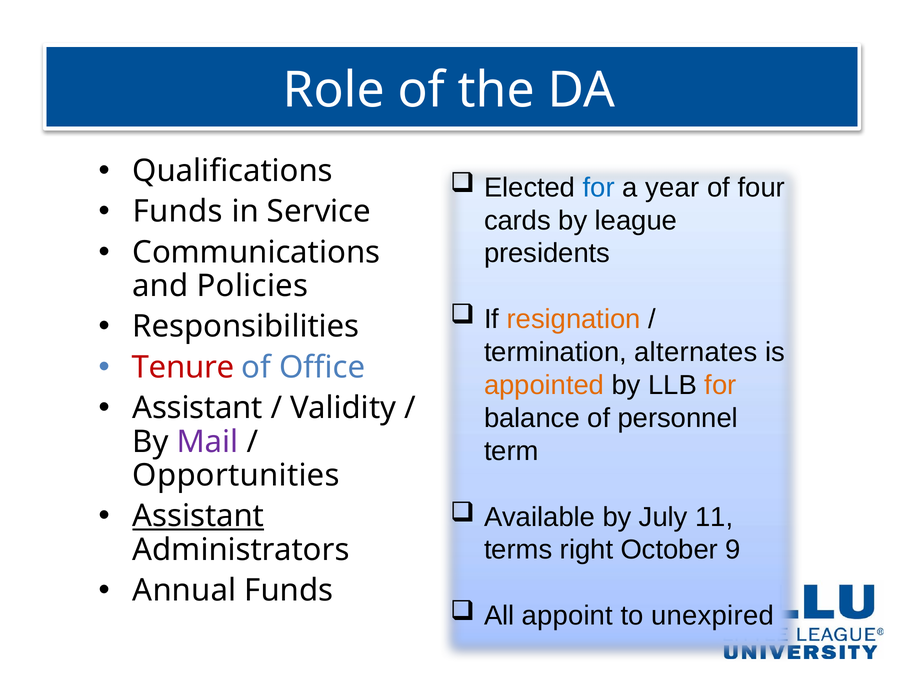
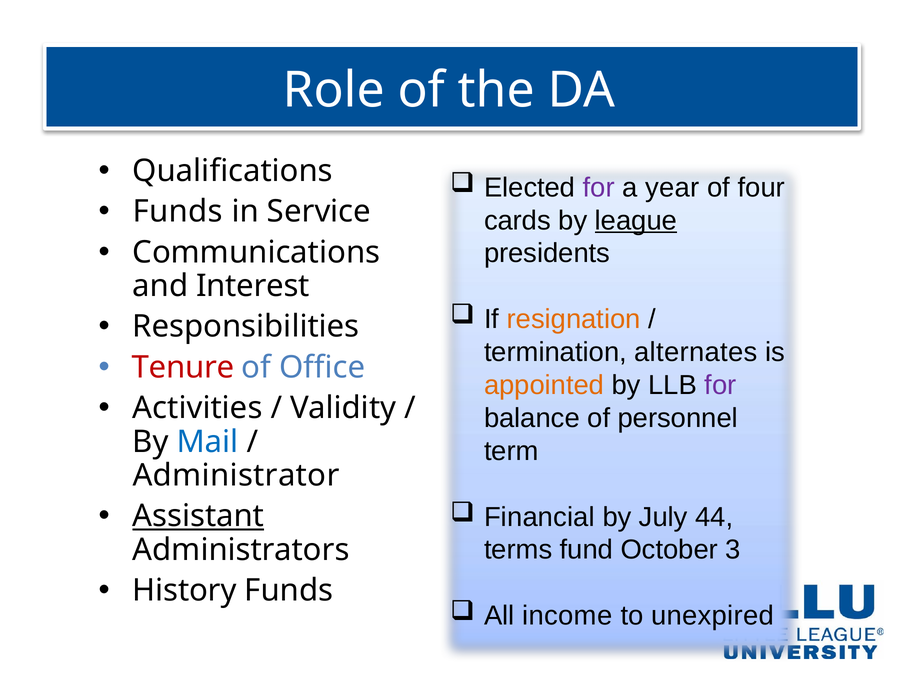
for colour: blue -> purple (599, 187)
league underline: none -> present (636, 220)
Policies: Policies -> Interest (253, 286)
for colour: orange -> purple (720, 385)
Assistant: Assistant -> Activities (197, 408)
Mail colour: purple -> blue (208, 441)
Opportunities: Opportunities -> Administrator (236, 475)
Available: Available -> Financial (539, 517)
11: 11 -> 44 (714, 517)
right: right -> fund (587, 549)
9: 9 -> 3 (733, 549)
Annual: Annual -> History (185, 590)
appoint: appoint -> income (567, 615)
